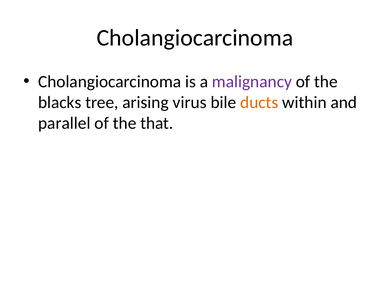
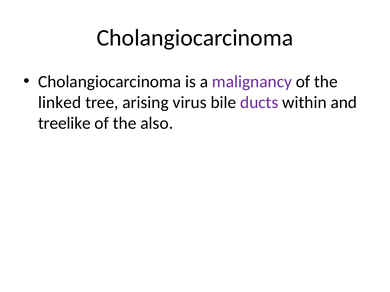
blacks: blacks -> linked (60, 103)
ducts colour: orange -> purple (259, 103)
parallel: parallel -> treelike (64, 123)
that: that -> also (157, 123)
